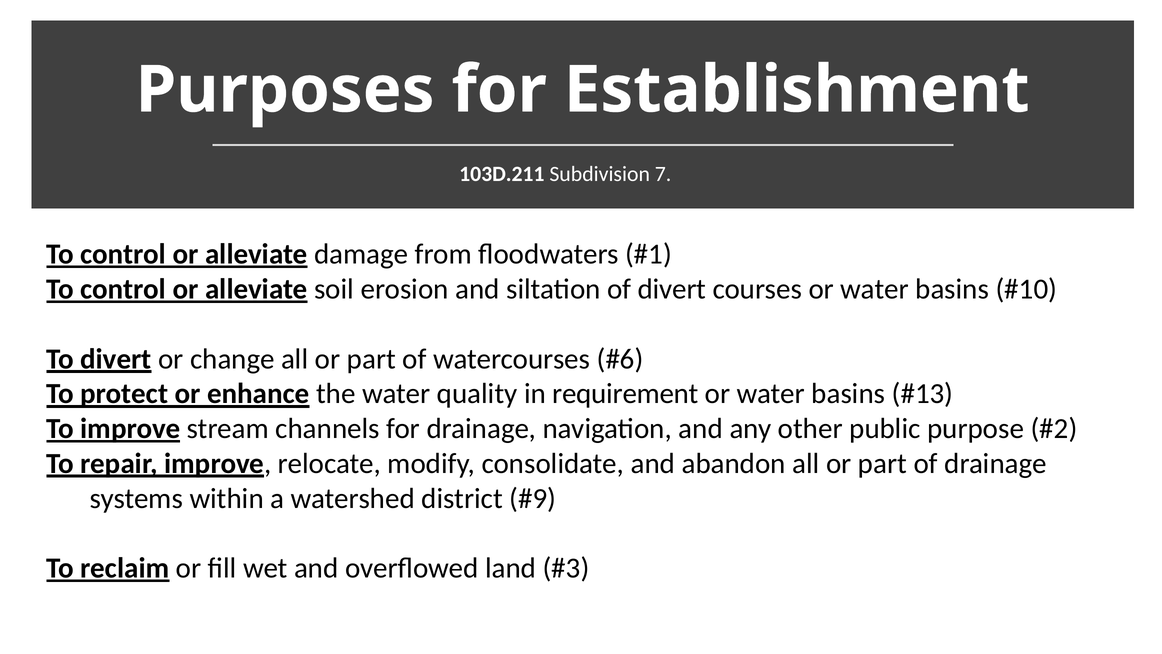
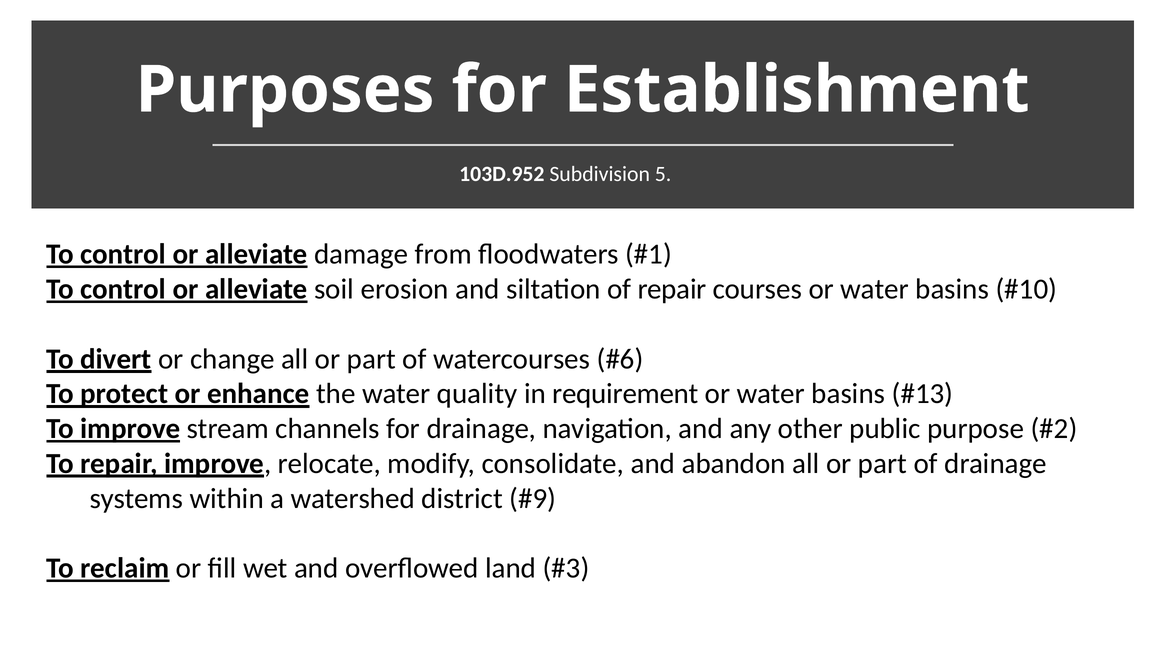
103D.211: 103D.211 -> 103D.952 (502, 174)
7: 7 -> 5 (663, 174)
of divert: divert -> repair (672, 289)
